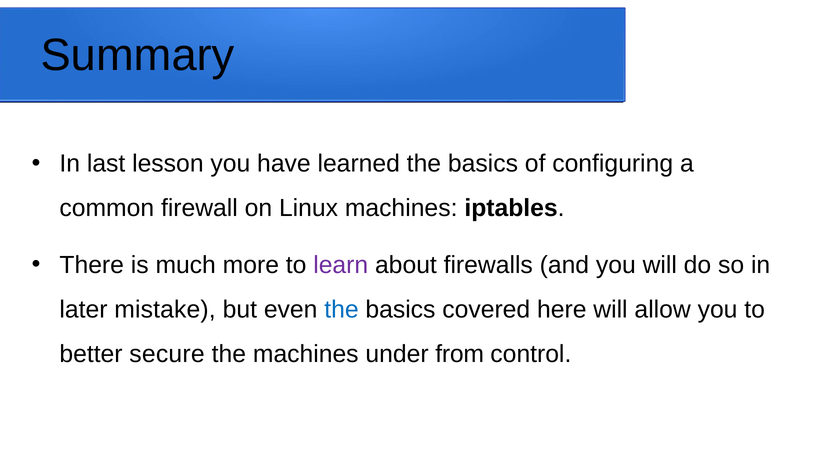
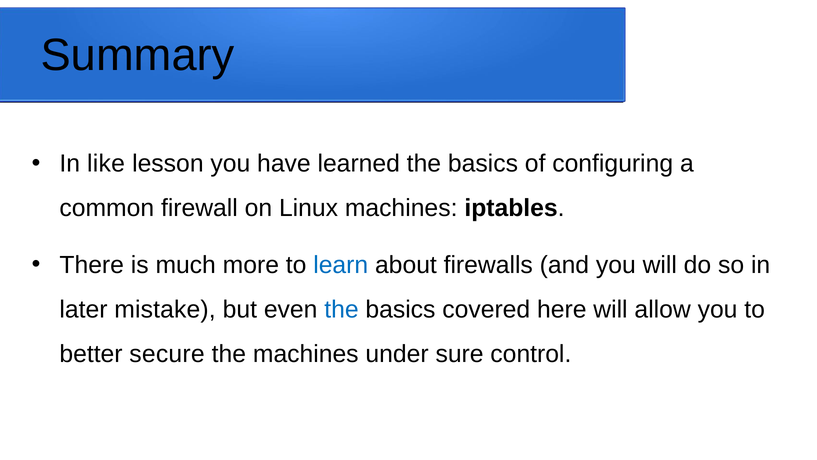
last: last -> like (106, 164)
learn colour: purple -> blue (341, 265)
from: from -> sure (460, 354)
